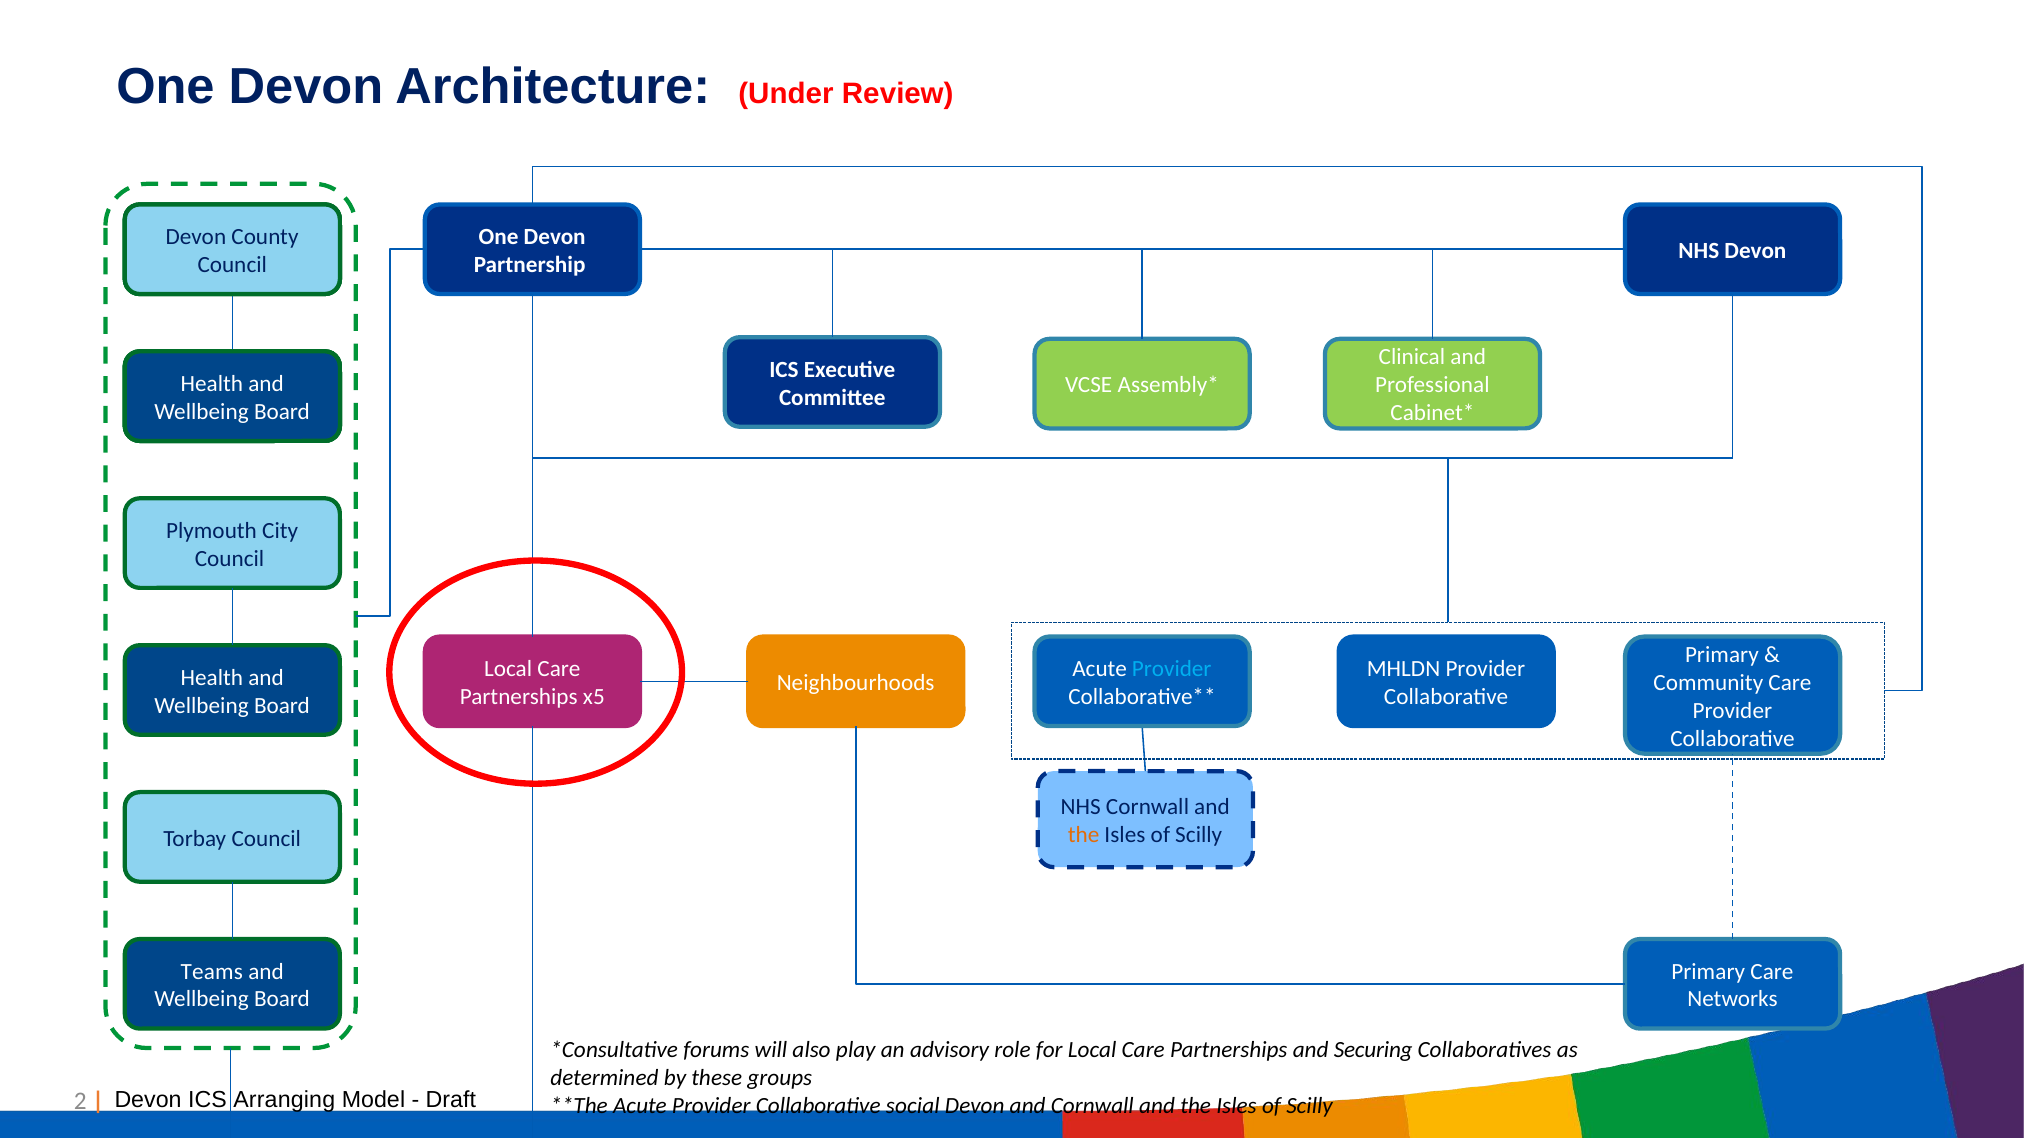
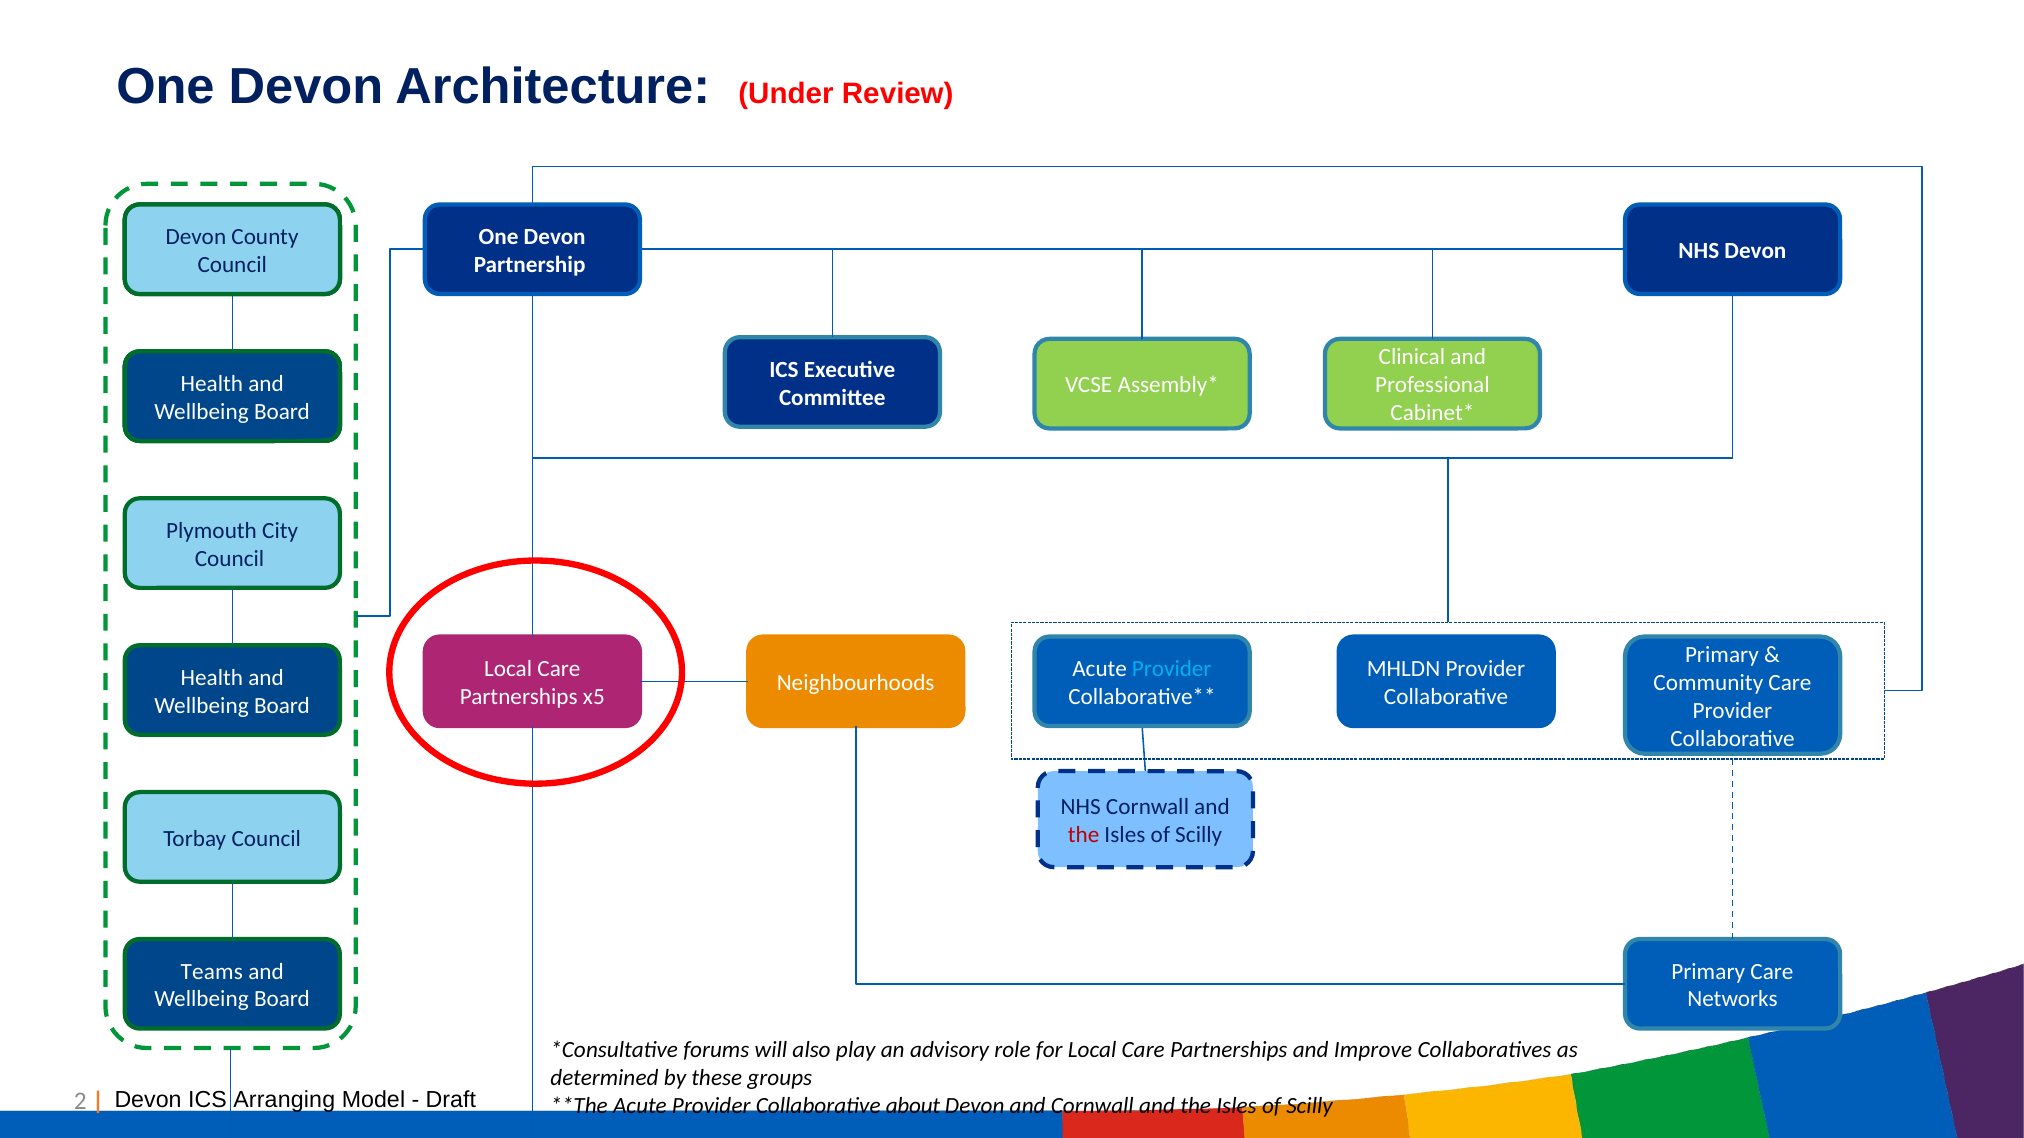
the colour: orange -> red (1084, 835)
Securing: Securing -> Improve (1373, 1050)
social: social -> about (913, 1106)
